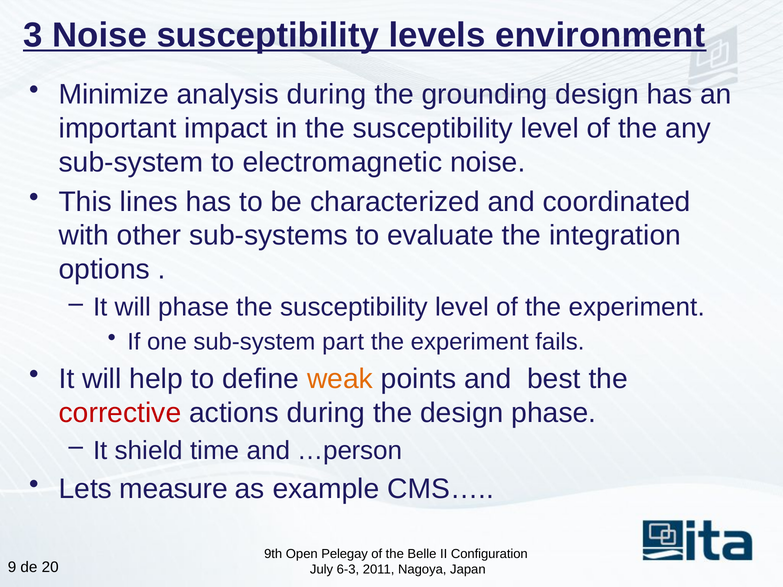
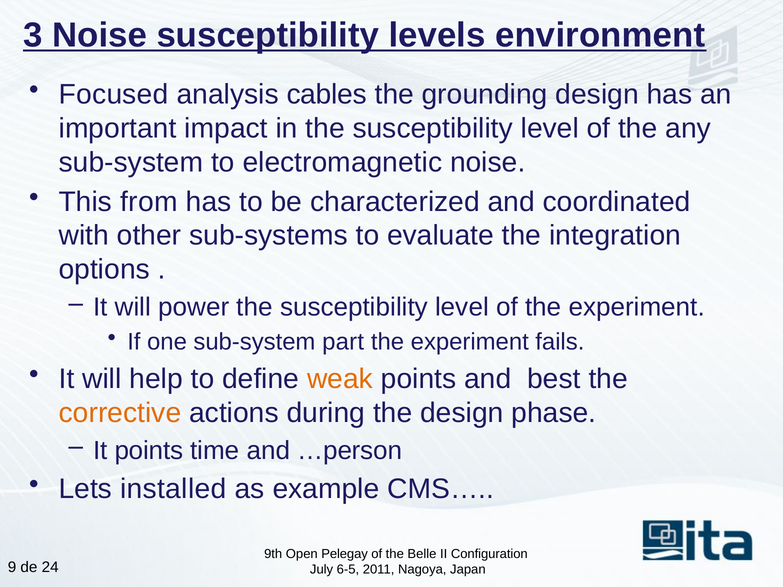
Minimize: Minimize -> Focused (114, 94)
analysis during: during -> cables (327, 94)
lines: lines -> from (149, 202)
will phase: phase -> power (194, 307)
corrective colour: red -> orange (120, 413)
It shield: shield -> points (149, 451)
measure: measure -> installed (173, 489)
20: 20 -> 24 (50, 567)
6-3: 6-3 -> 6-5 (348, 570)
